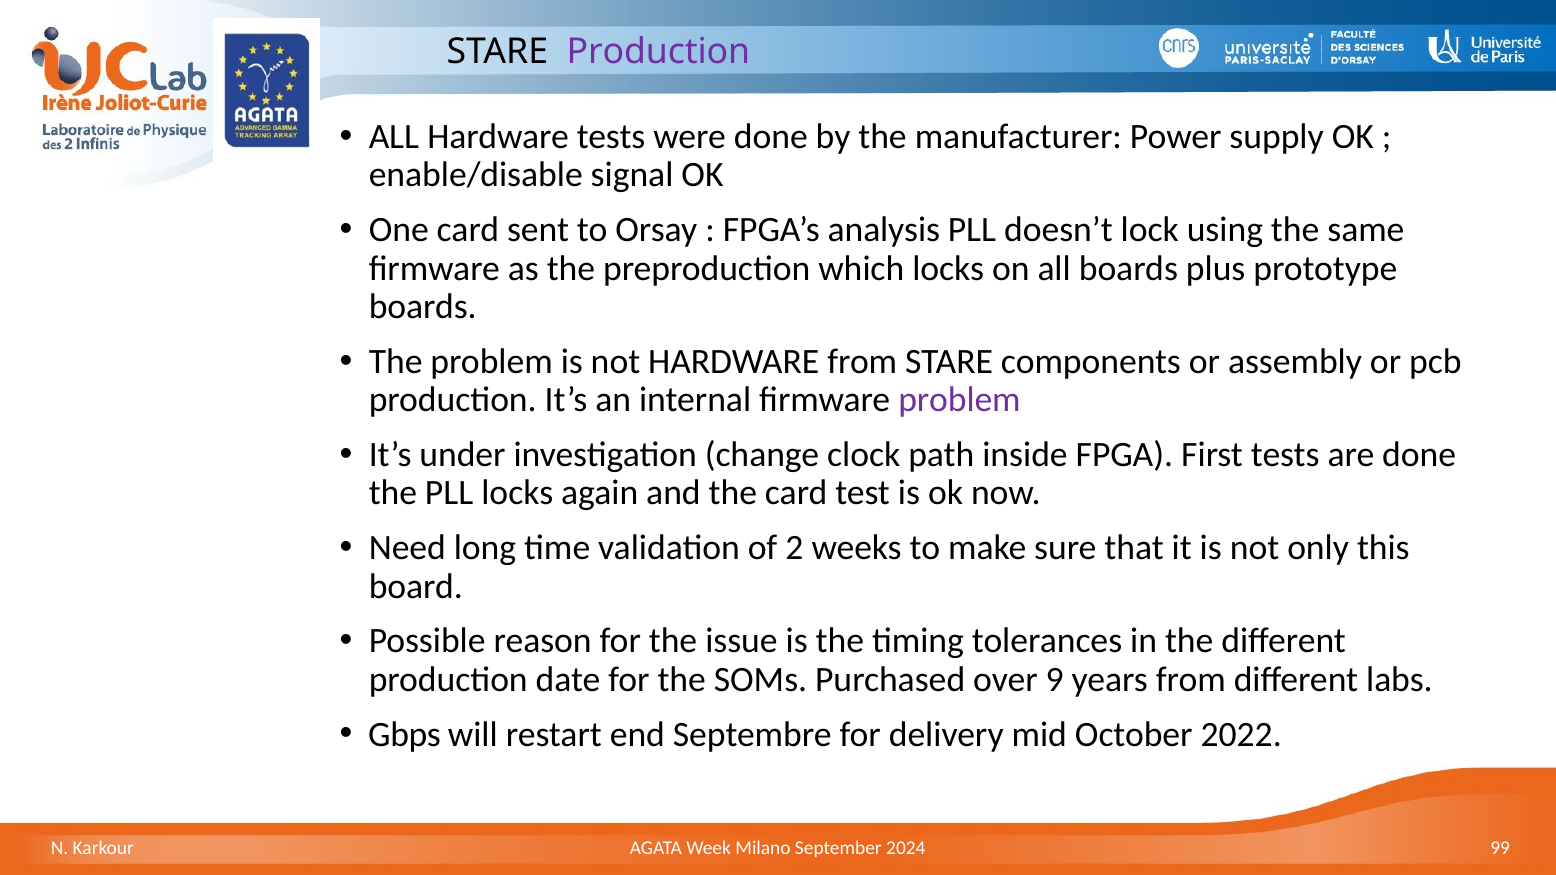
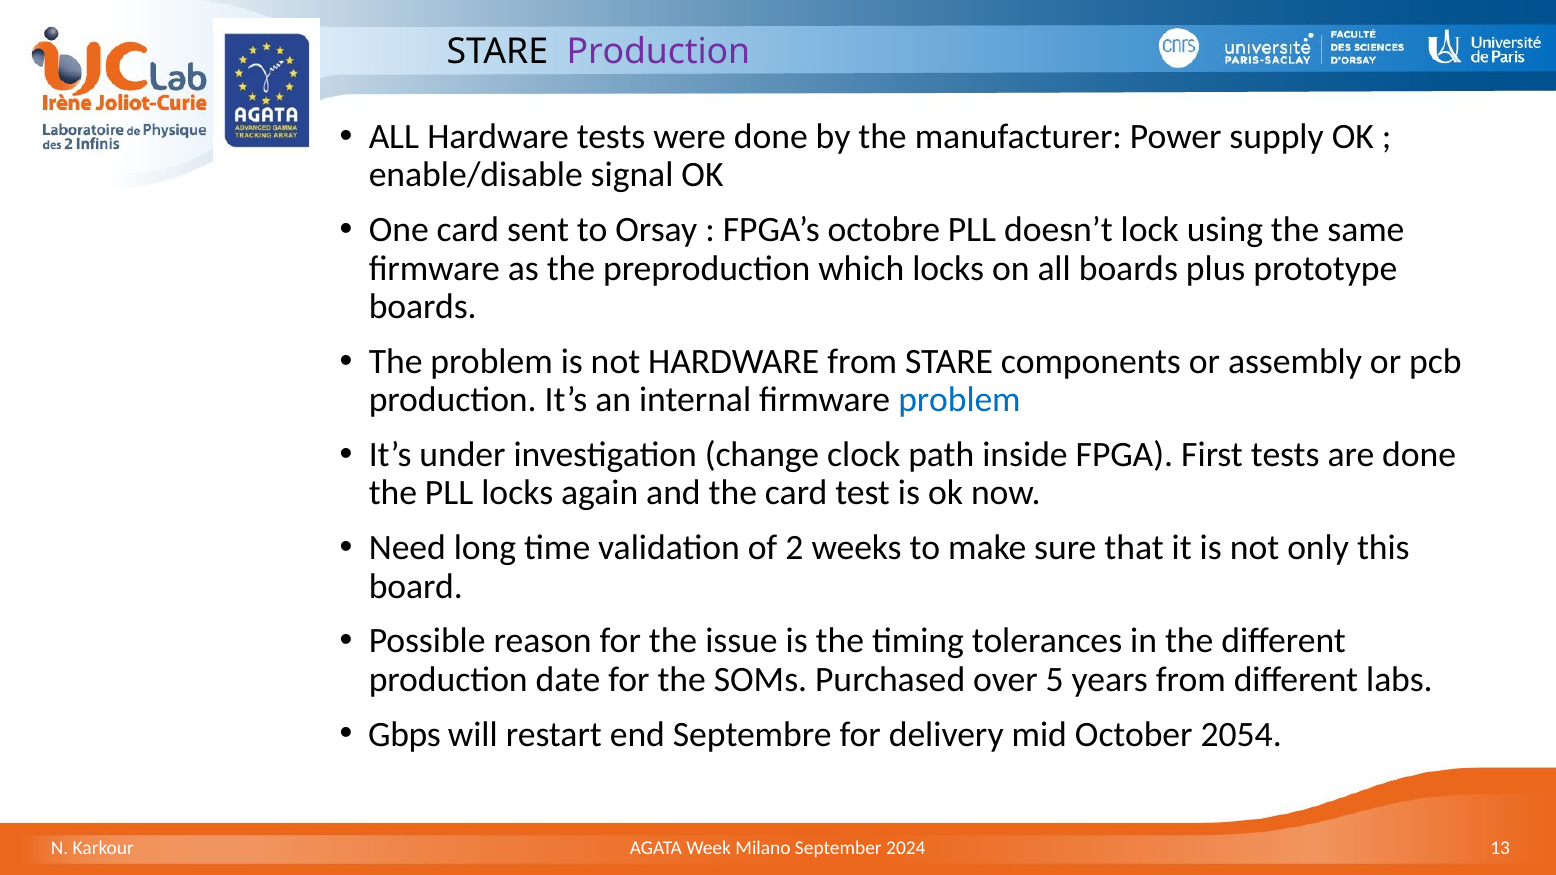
analysis: analysis -> octobre (884, 230)
problem colour: purple -> blue (959, 400)
9: 9 -> 5 (1055, 680)
2022: 2022 -> 2054 (1241, 734)
99: 99 -> 13 (1500, 848)
